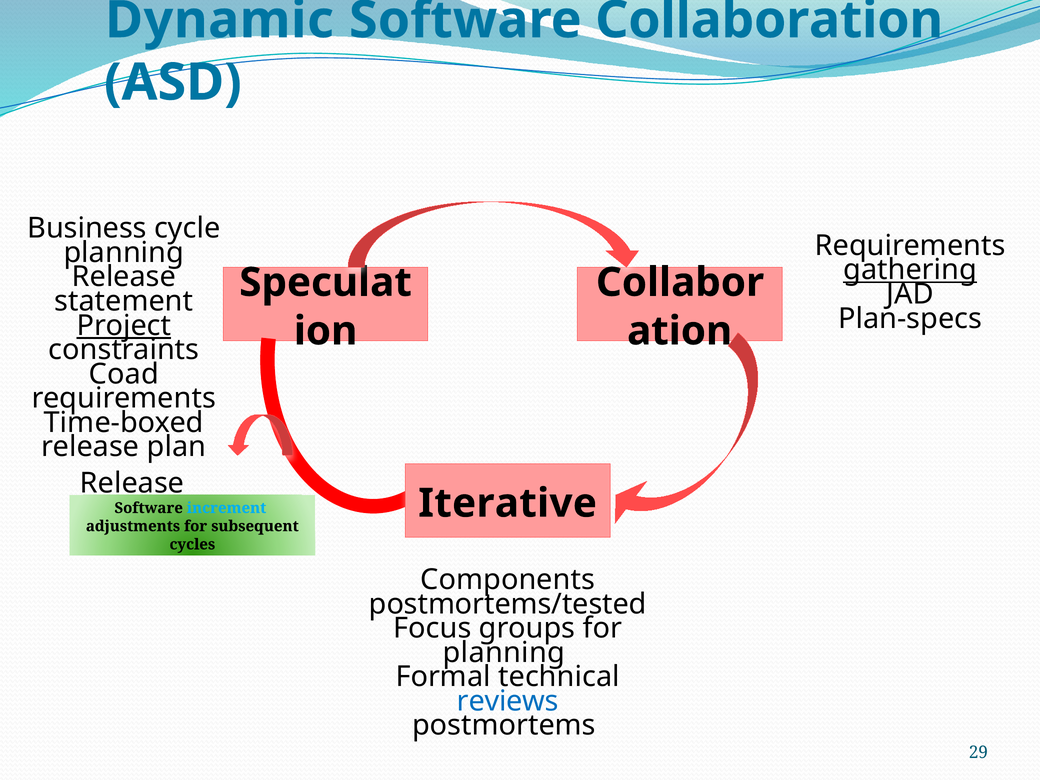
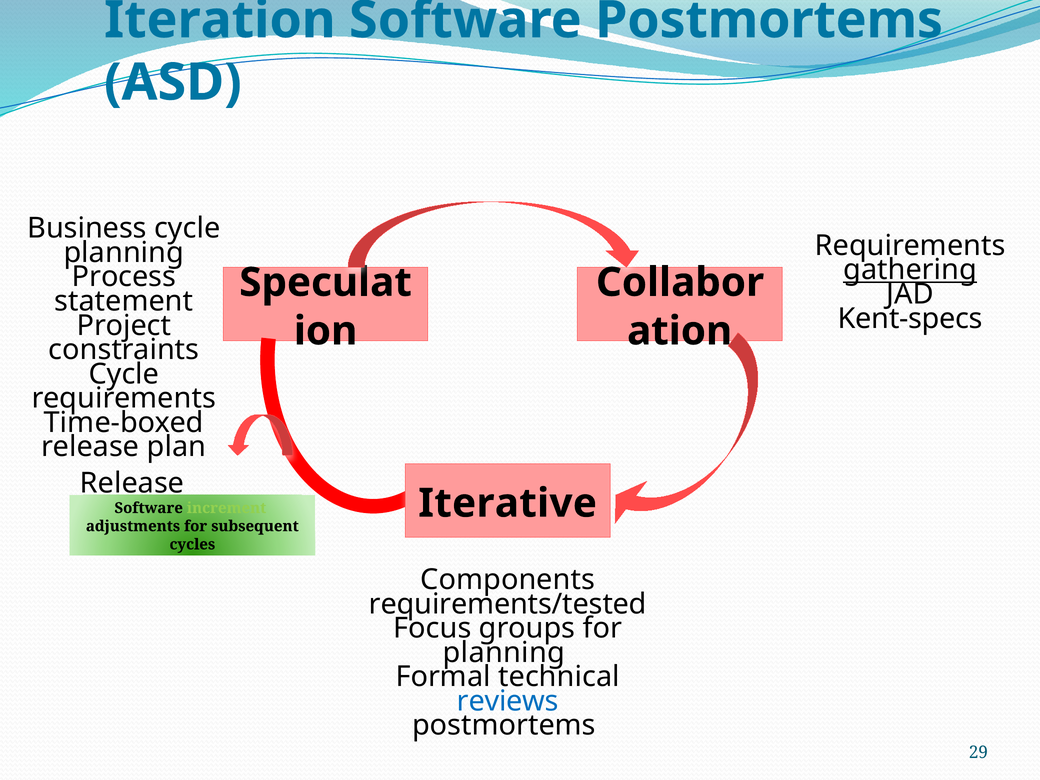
Dynamic: Dynamic -> Iteration (220, 20)
Software Collaboration: Collaboration -> Postmortems (769, 20)
Release: Release -> Process (124, 277)
Plan-specs: Plan-specs -> Kent-specs (910, 319)
Project underline: present -> none (124, 325)
Coad: Coad -> Cycle (124, 374)
increment colour: light blue -> light green (227, 508)
postmortems/tested: postmortems/tested -> requirements/tested (508, 604)
